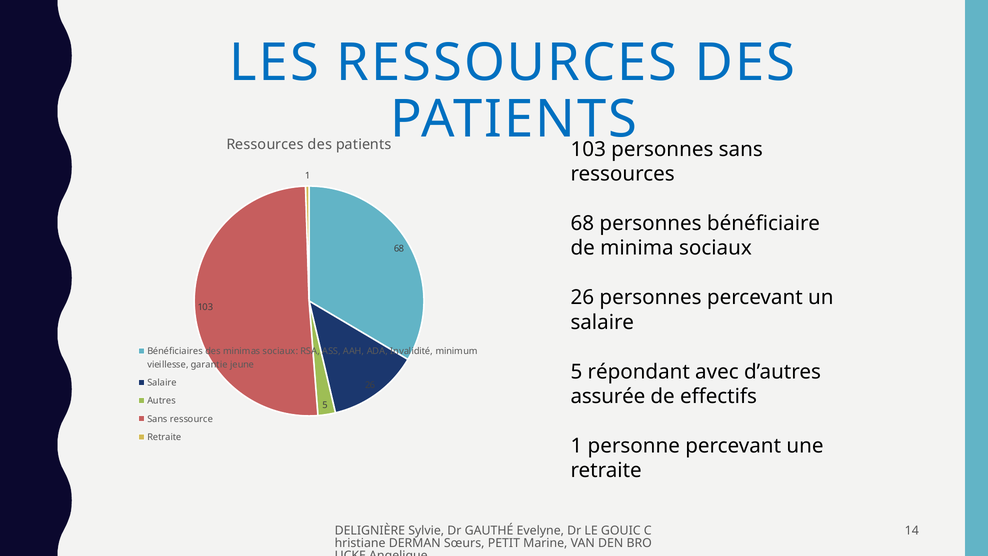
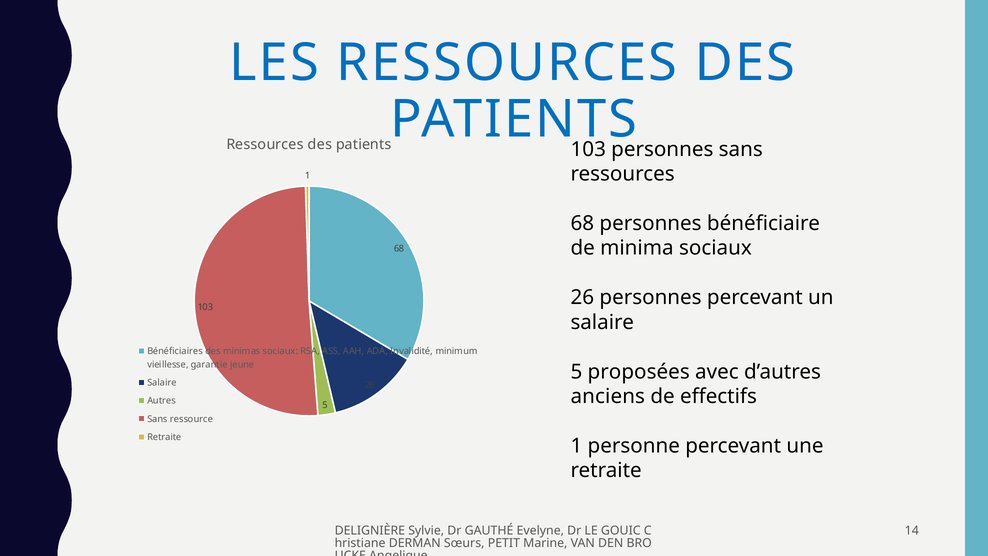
répondant: répondant -> proposées (639, 372)
assurée: assurée -> anciens (608, 396)
